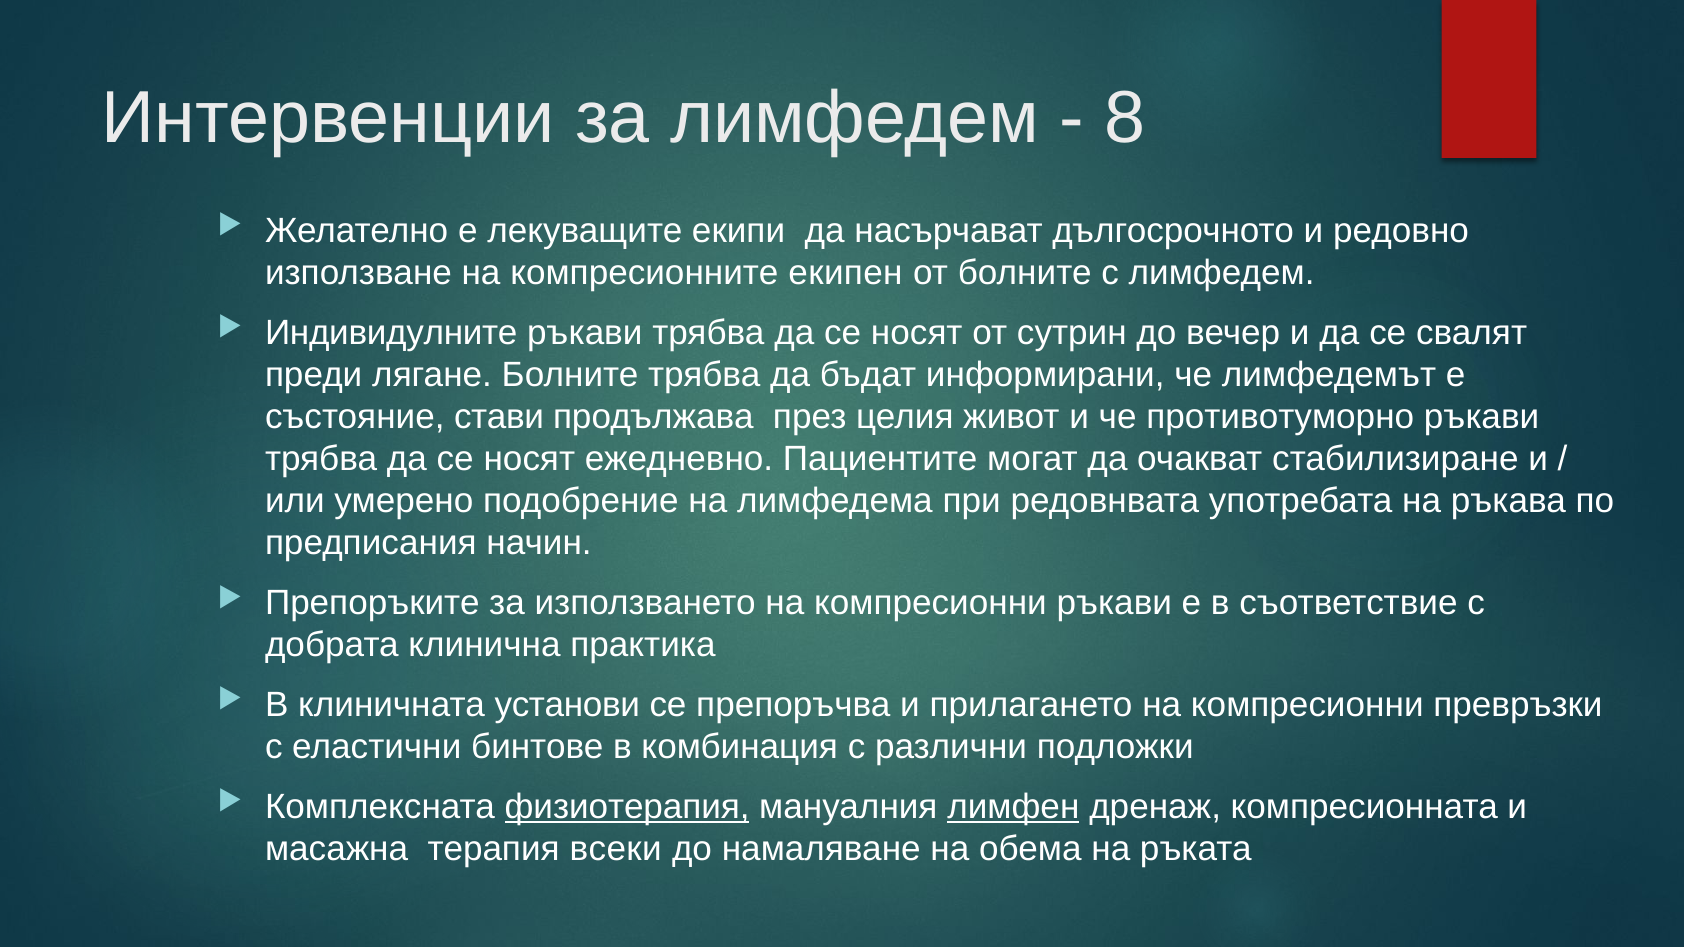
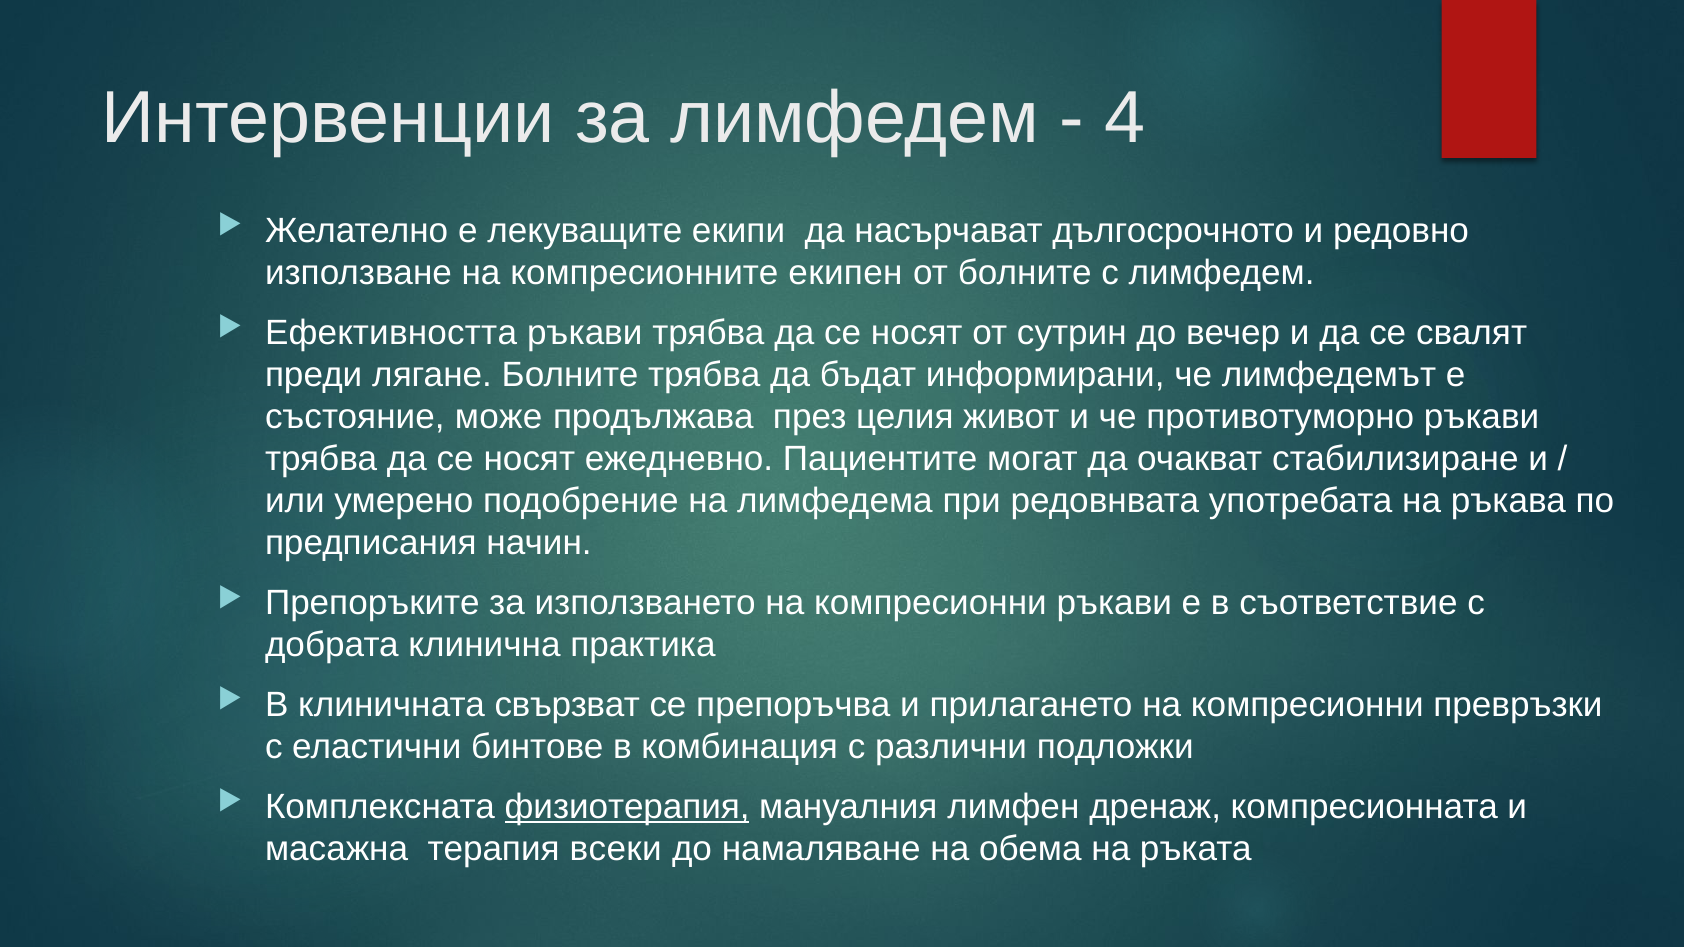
8: 8 -> 4 (1125, 118)
Индивидулните: Индивидулните -> Ефективността (391, 333)
стави: стави -> може (499, 417)
установи: установи -> свързват (567, 705)
лимфен underline: present -> none (1013, 807)
